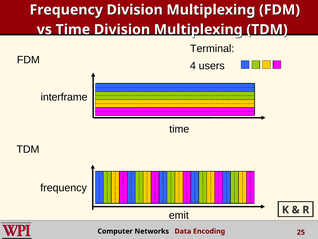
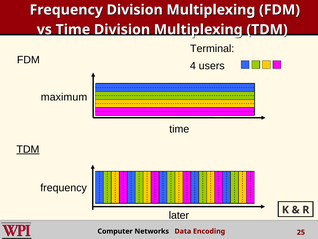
interframe: interframe -> maximum (64, 97)
TDM underline: none -> present (28, 149)
emit: emit -> later (179, 215)
